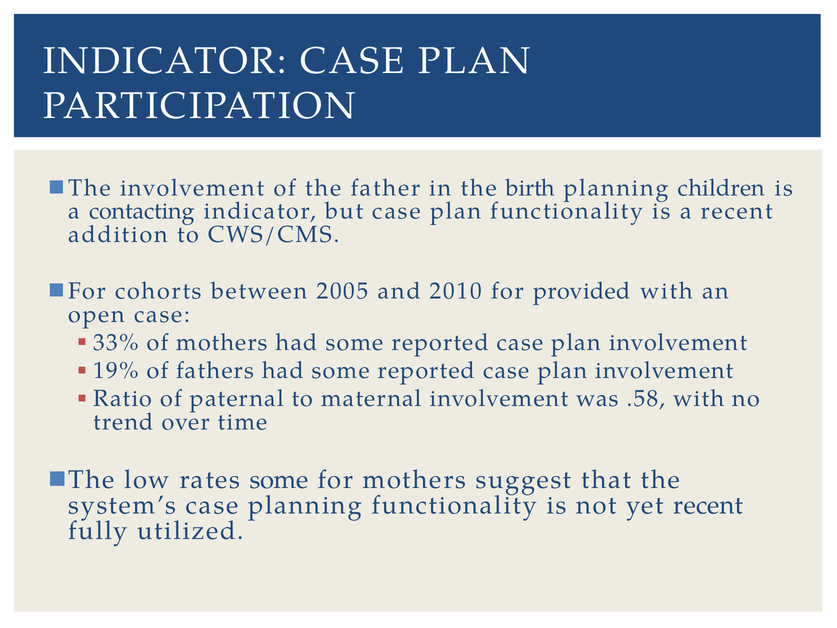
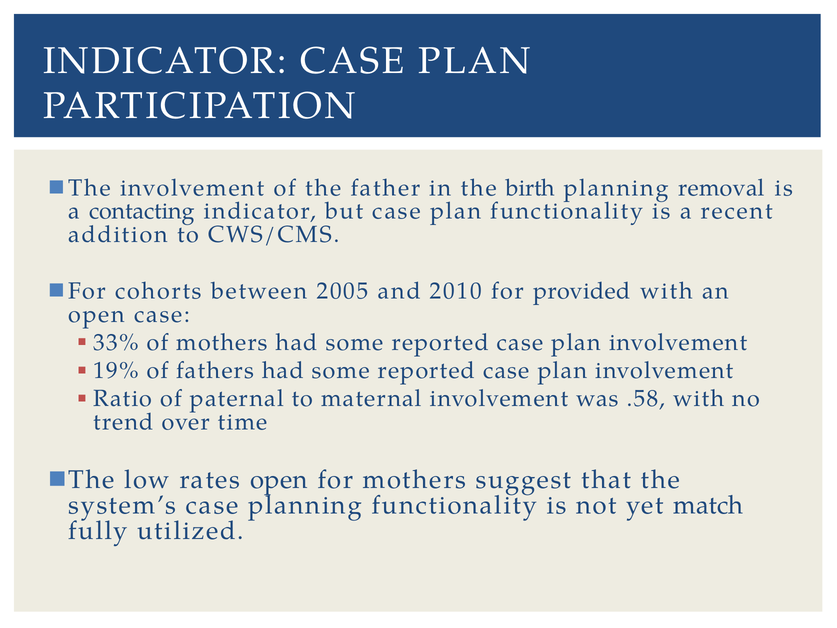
children: children -> removal (722, 188)
rates some: some -> open (279, 479)
yet recent: recent -> match (708, 505)
